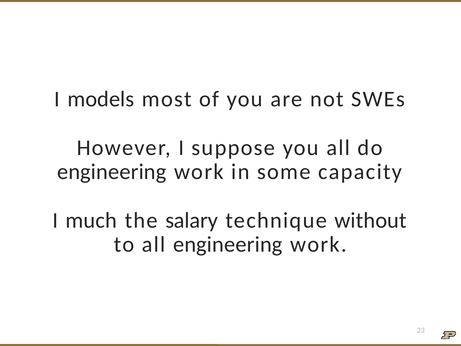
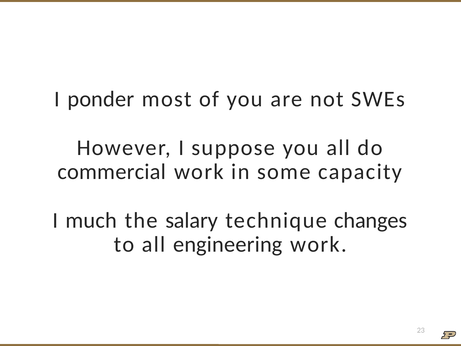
models: models -> ponder (101, 99)
engineering: engineering -> commercial (112, 172)
without: without -> changes (371, 220)
